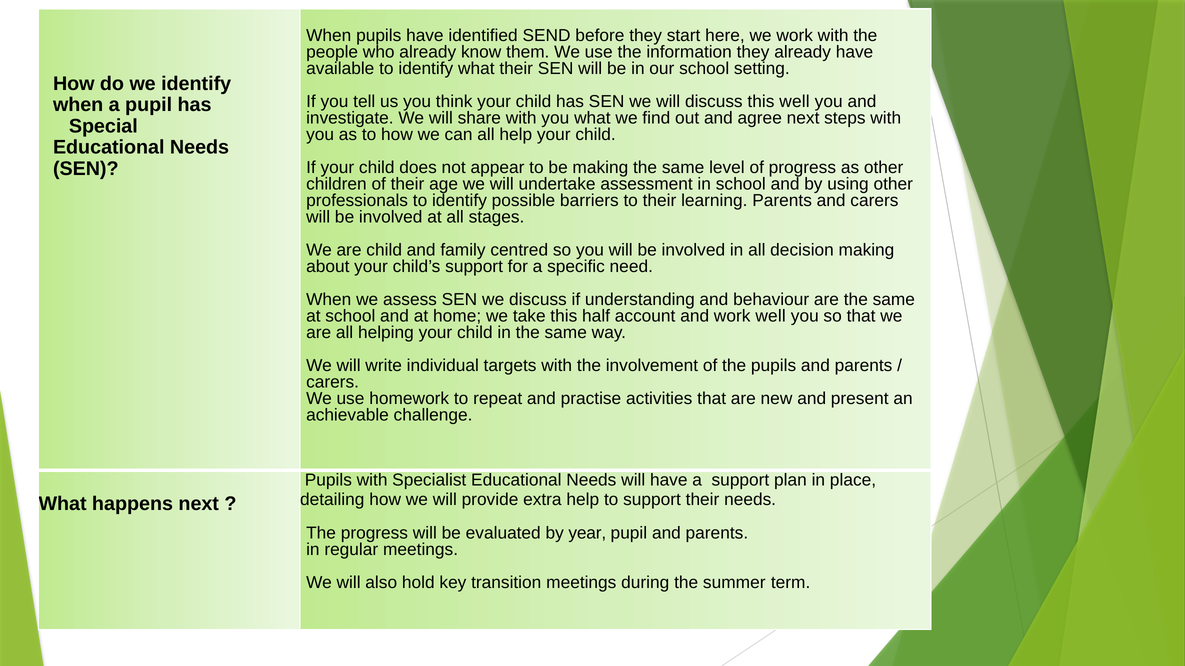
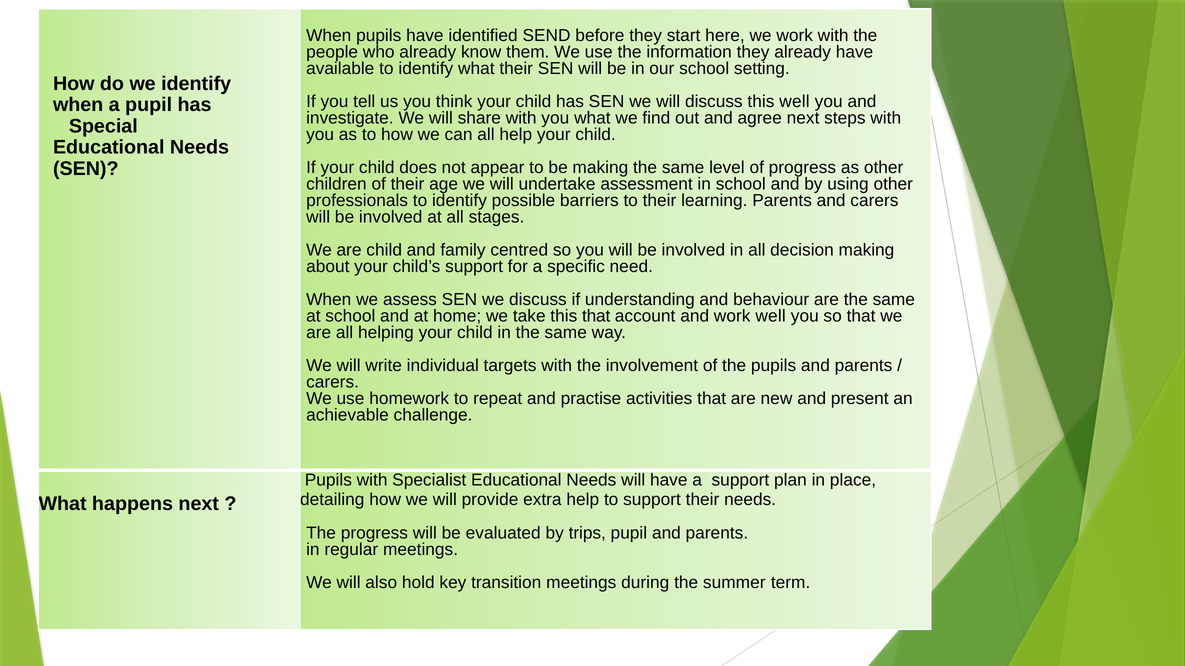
this half: half -> that (596, 316)
year: year -> trips (587, 533)
